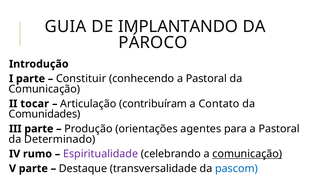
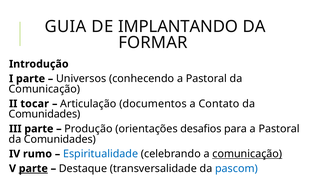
PÁROCO: PÁROCO -> FORMAR (153, 43)
Constituir: Constituir -> Universos (81, 79)
contribuíram: contribuíram -> documentos (153, 104)
agentes: agentes -> desafios (201, 129)
Determinado: Determinado -> Comunidades (60, 139)
Espiritualidade colour: purple -> blue (101, 154)
parte underline: none -> present (33, 169)
